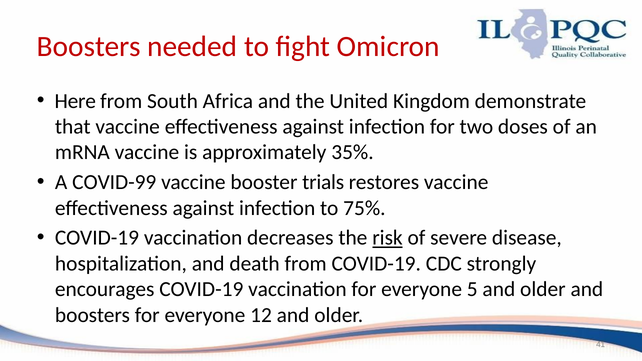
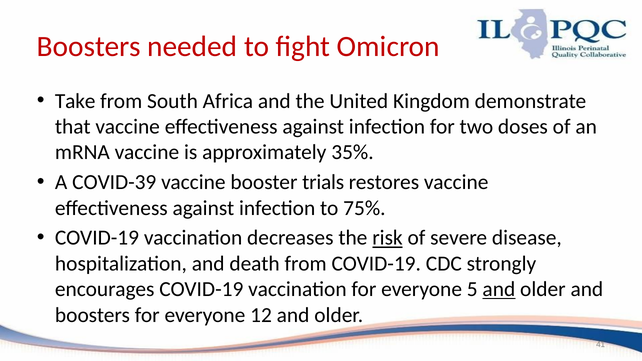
Here: Here -> Take (75, 101)
COVID-99: COVID-99 -> COVID-39 (114, 182)
and underline: none -> present (499, 289)
